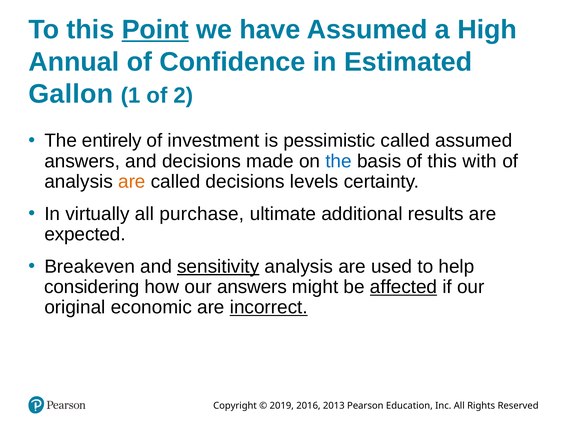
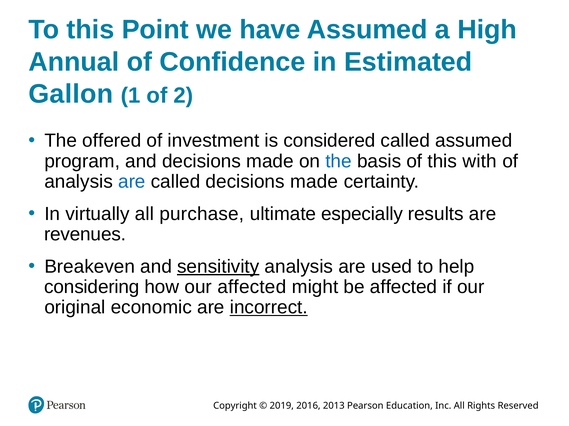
Point underline: present -> none (155, 30)
entirely: entirely -> offered (112, 141)
pessimistic: pessimistic -> considered (329, 141)
answers: answers -> program (82, 161)
are colour: orange -> blue (132, 182)
called decisions levels: levels -> made (314, 182)
additional: additional -> especially (362, 214)
expected: expected -> revenues (85, 235)
our answers: answers -> affected (252, 287)
affected underline: present -> none (404, 287)
